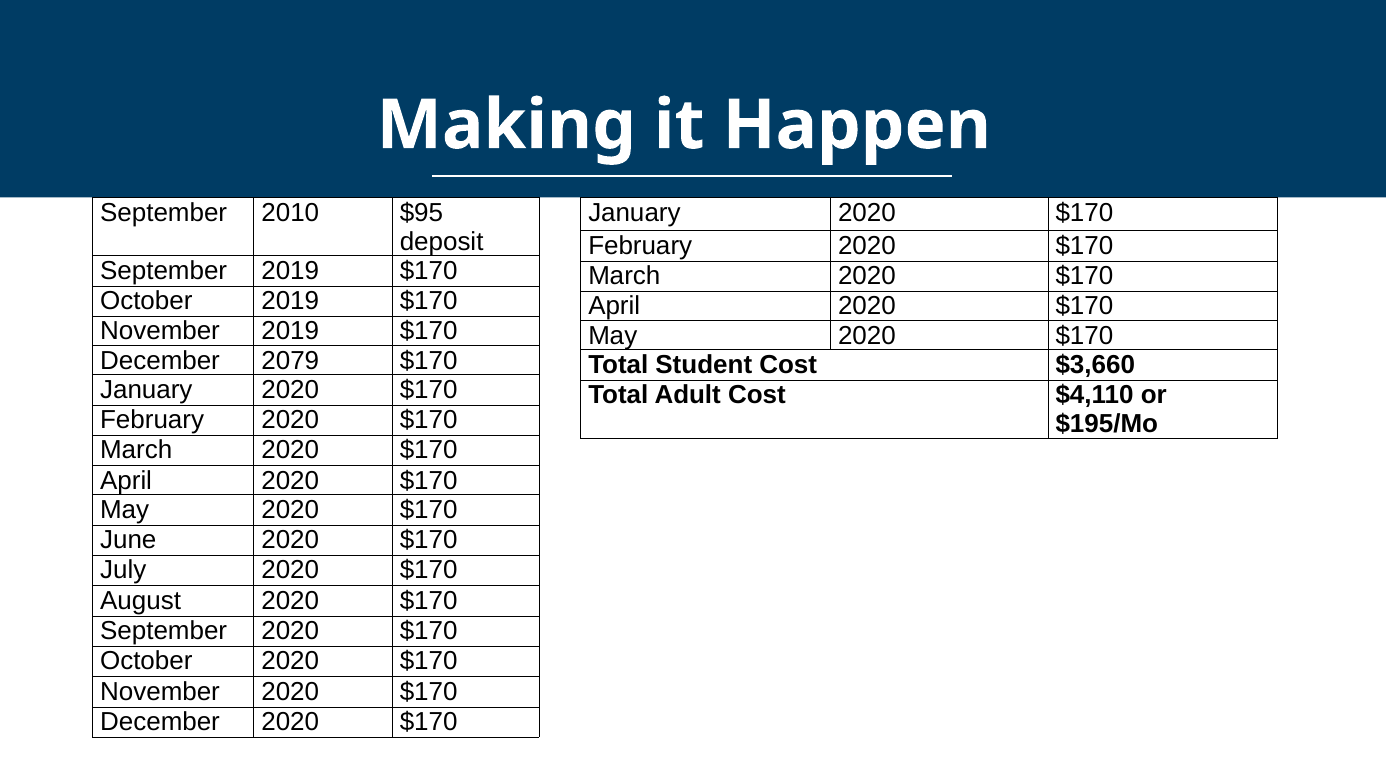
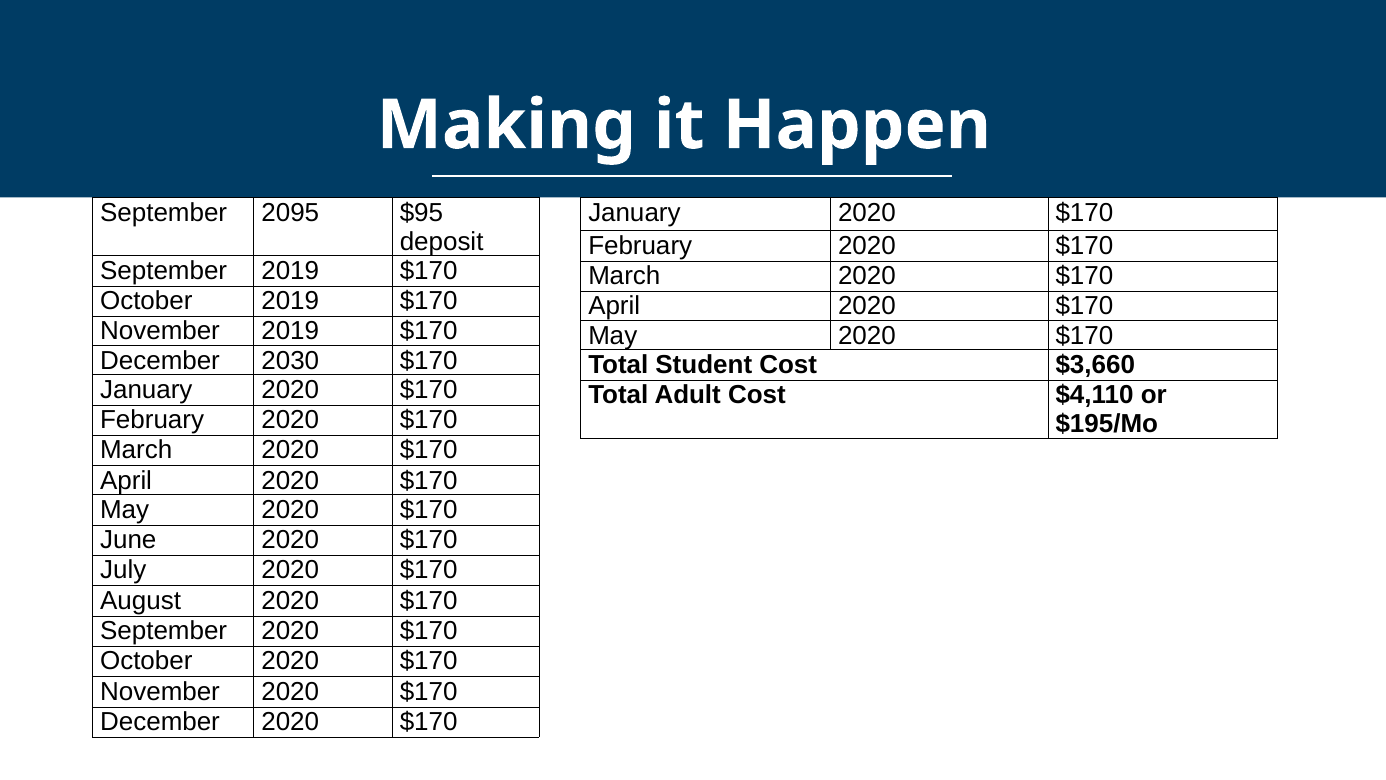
2010: 2010 -> 2095 (290, 212)
2079: 2079 -> 2030 (290, 360)
